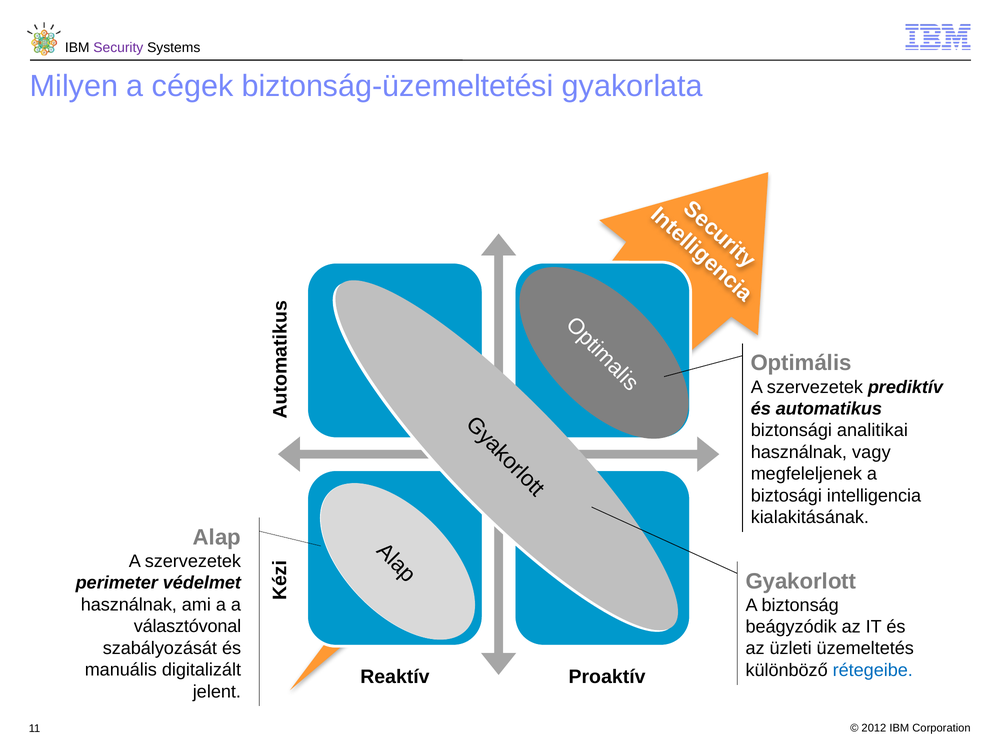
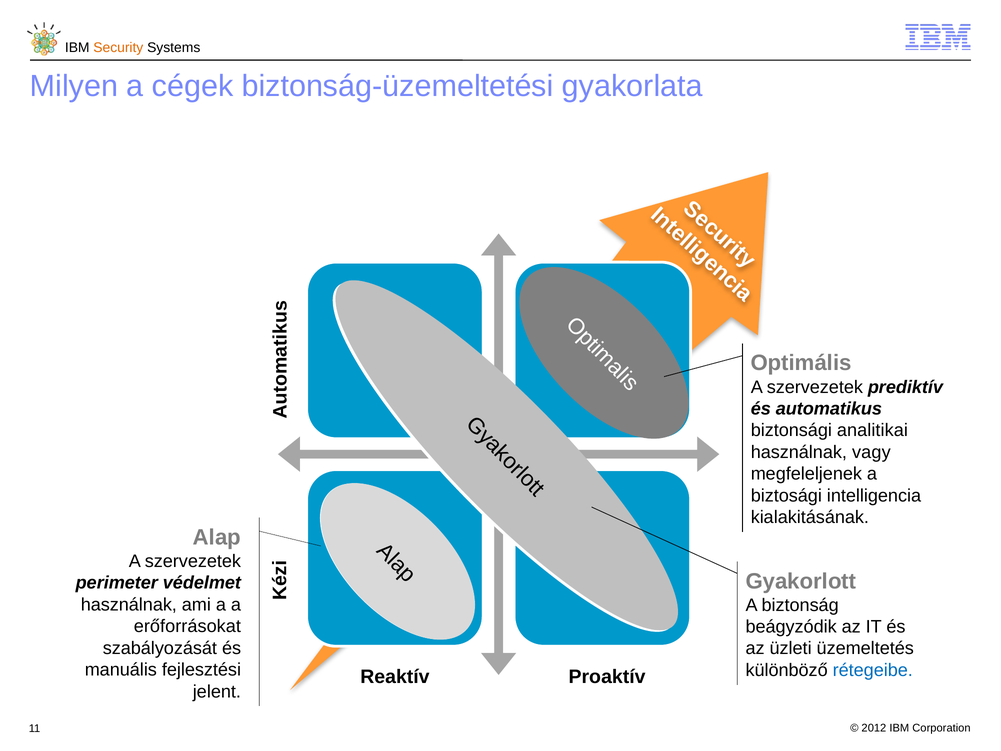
Security colour: purple -> orange (118, 48)
választóvonal: választóvonal -> erőforrásokat (187, 626)
digitalizált: digitalizált -> fejlesztési (201, 670)
